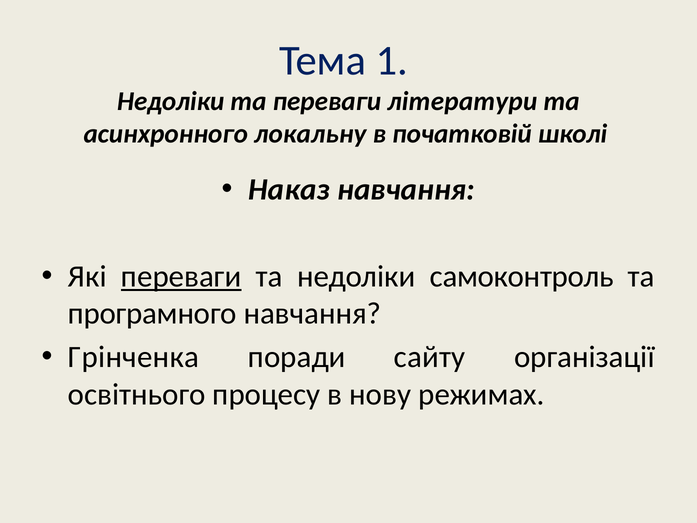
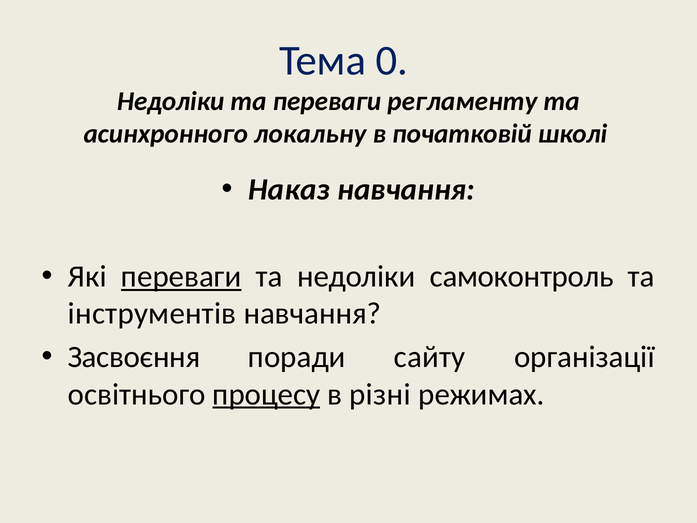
1: 1 -> 0 (392, 60)
літератури: літератури -> регламенту (462, 101)
програмного: програмного -> інструментів (152, 314)
Грінченка: Грінченка -> Засвоєння (134, 357)
процесу underline: none -> present (266, 394)
нову: нову -> різні (380, 394)
